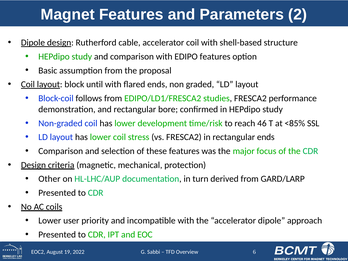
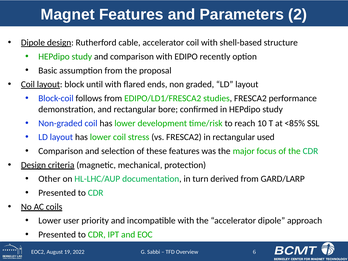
EDIPO features: features -> recently (215, 57)
46: 46 -> 10 (262, 123)
rectangular ends: ends -> used (266, 137)
